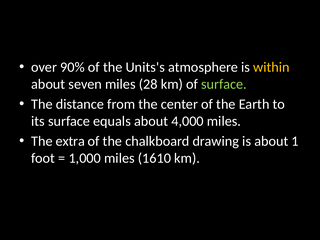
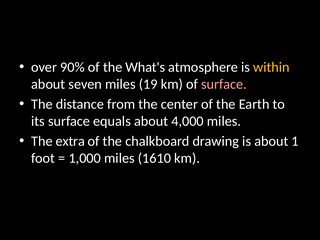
Units's: Units's -> What's (145, 67)
28: 28 -> 19 (148, 84)
surface colour: light green -> pink (224, 84)
